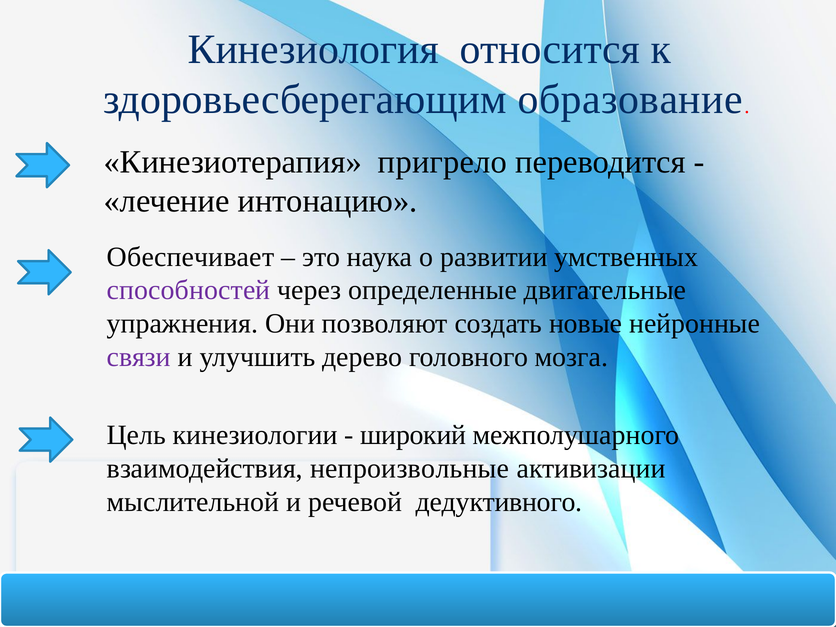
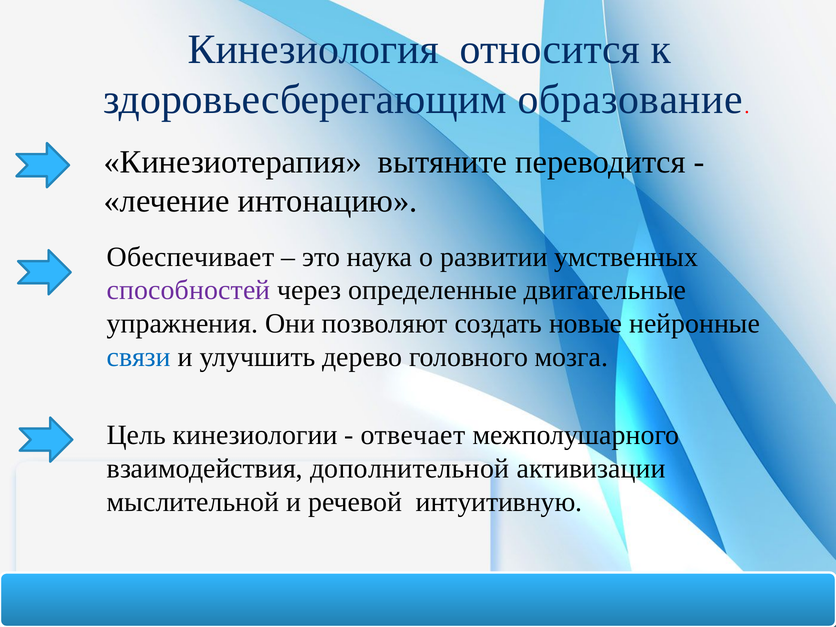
пригрело: пригрело -> вытяните (443, 162)
связи colour: purple -> blue (139, 357)
широкий: широкий -> отвечает (413, 435)
непроизвольные: непроизвольные -> дополнительной (410, 469)
дедуктивного: дедуктивного -> интуитивную (499, 502)
